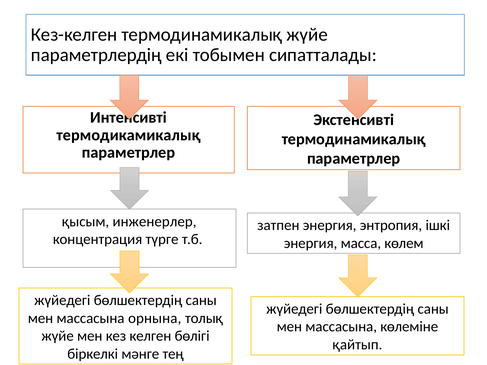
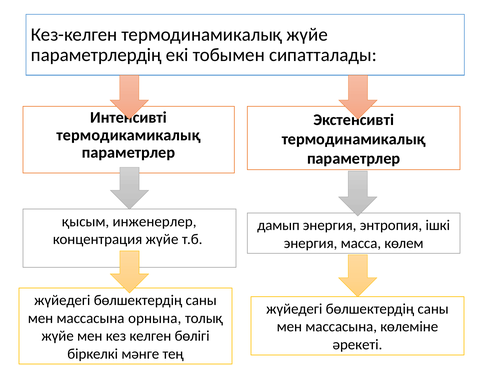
затпен: затпен -> дамып (278, 225)
концентрация түрге: түрге -> жүйе (162, 239)
қайтып: қайтып -> әрекеті (358, 345)
